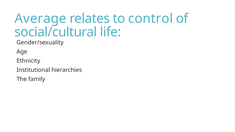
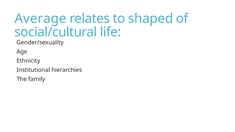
control: control -> shaped (151, 19)
